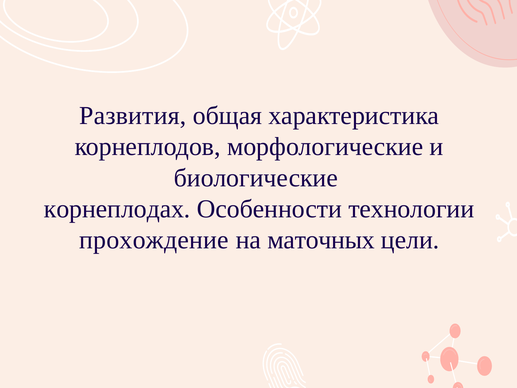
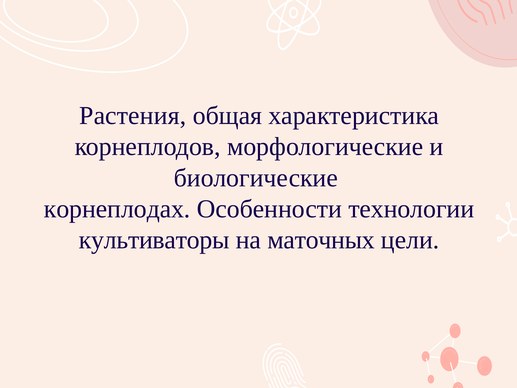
Развития: Развития -> Растения (133, 116)
прохождение: прохождение -> культиваторы (154, 240)
